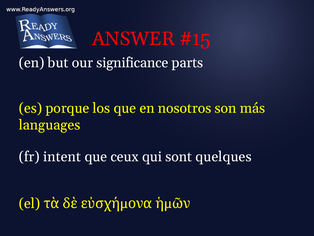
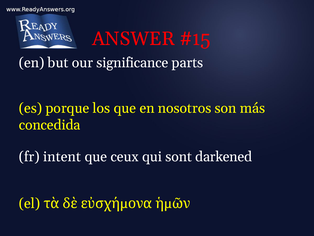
languages: languages -> concedida (50, 125)
quelques: quelques -> darkened (224, 156)
